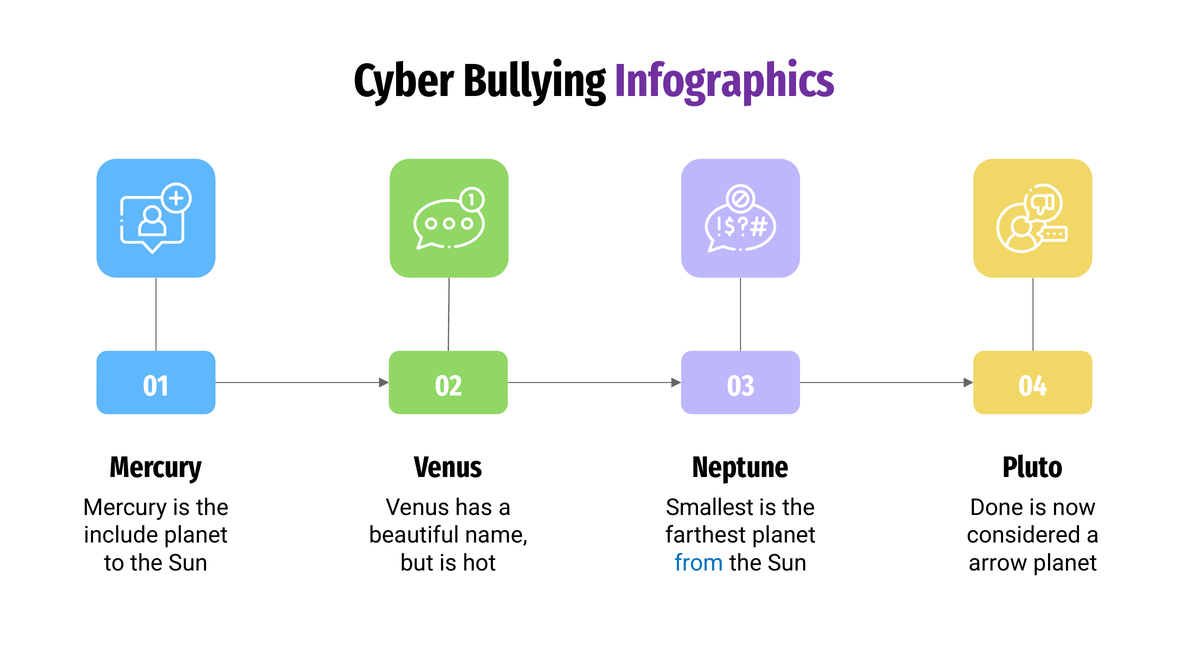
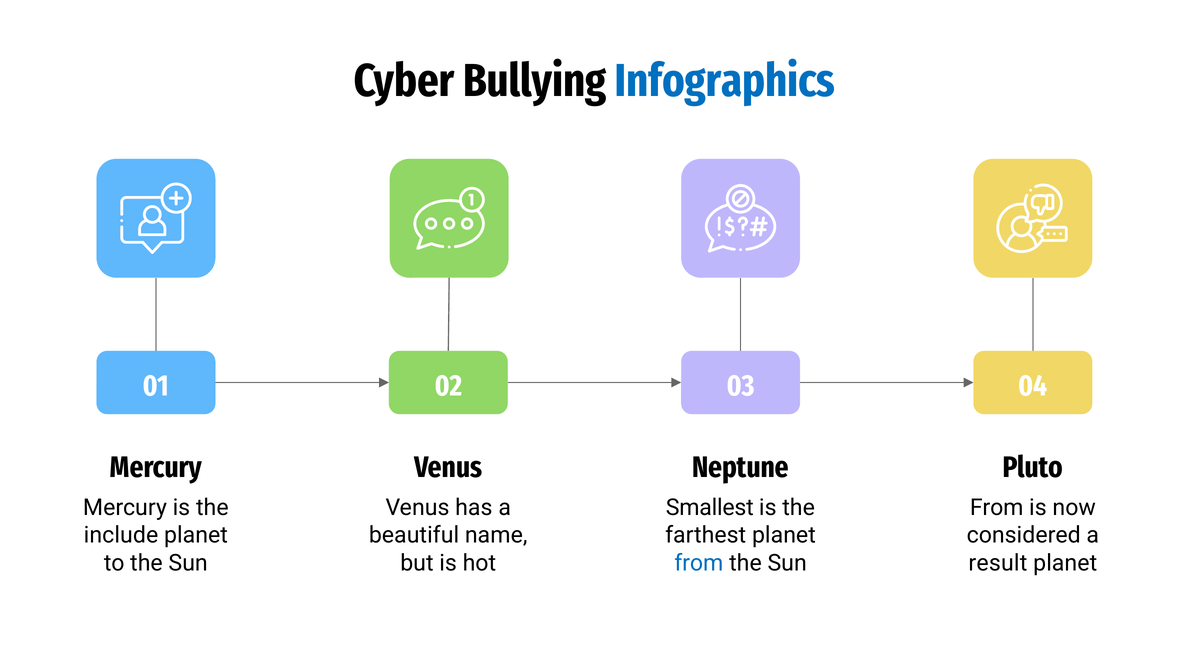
Infographics colour: purple -> blue (725, 81)
Done: Done -> From (997, 507)
arrow: arrow -> result (998, 563)
